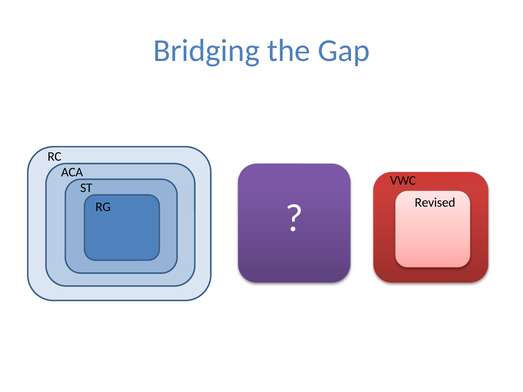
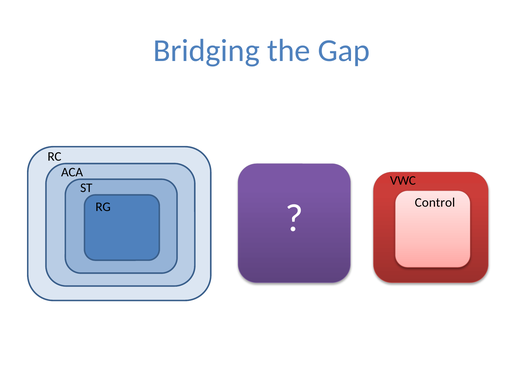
Revised: Revised -> Control (435, 203)
